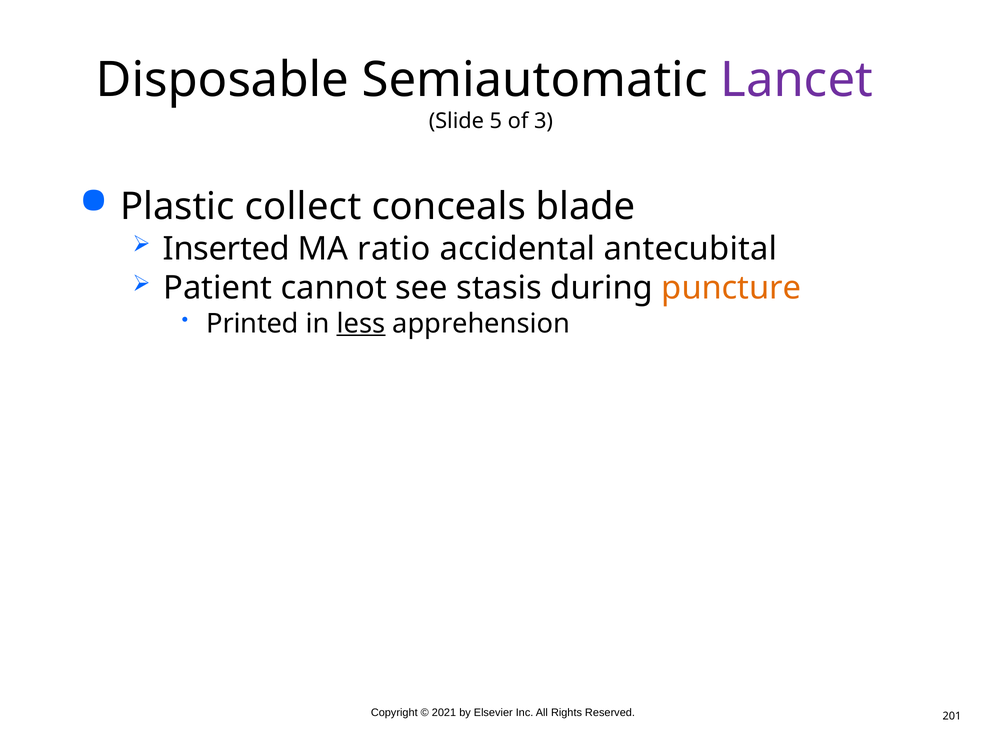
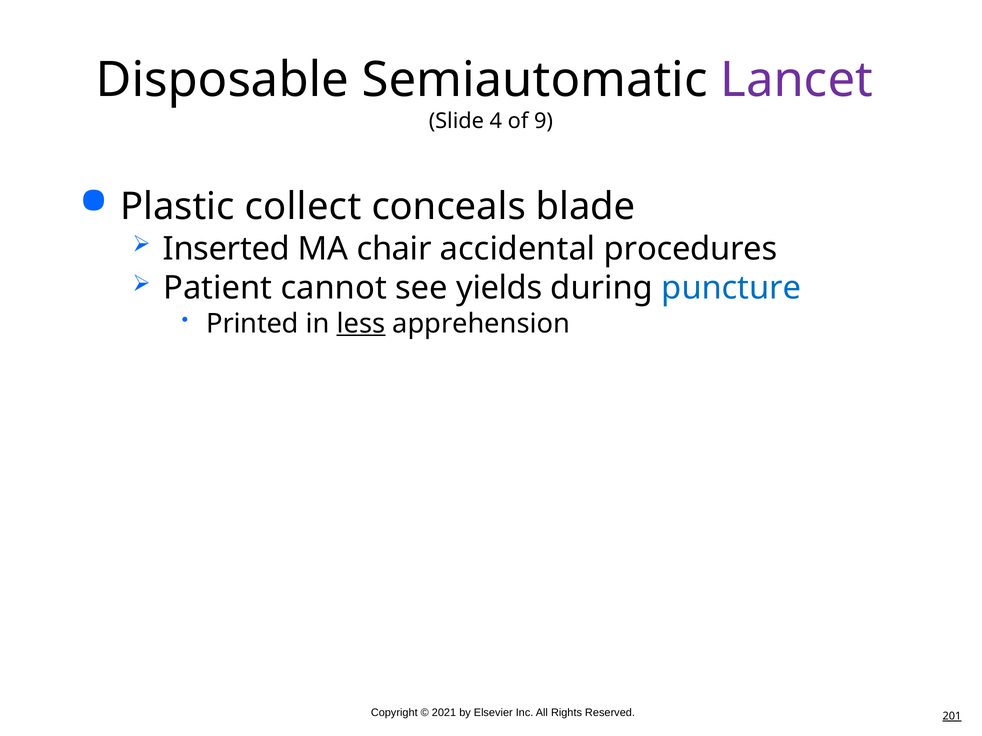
5: 5 -> 4 (496, 121)
3: 3 -> 9 (543, 121)
ratio: ratio -> chair (394, 249)
antecubital: antecubital -> procedures (691, 249)
stasis: stasis -> yields (499, 288)
puncture colour: orange -> blue (731, 288)
201 underline: none -> present (952, 717)
